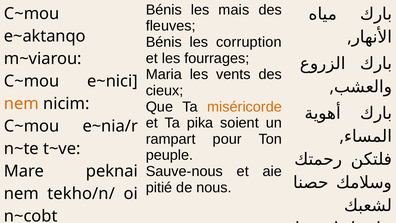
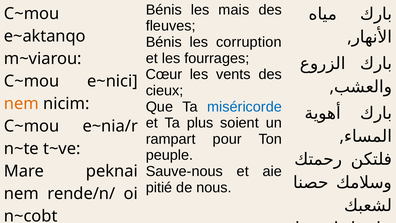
Maria: Maria -> Cœur (164, 74)
miséricorde colour: orange -> blue (245, 107)
pika: pika -> plus (200, 123)
tekho/n/: tekho/n/ -> rende/n/ (81, 193)
